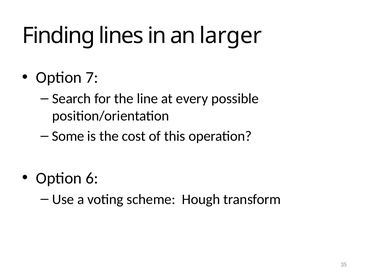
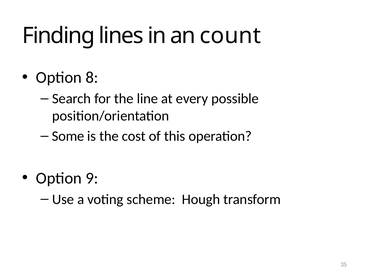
larger: larger -> count (230, 36)
7: 7 -> 8 (92, 77)
6: 6 -> 9 (92, 178)
